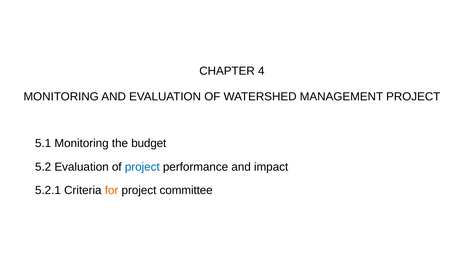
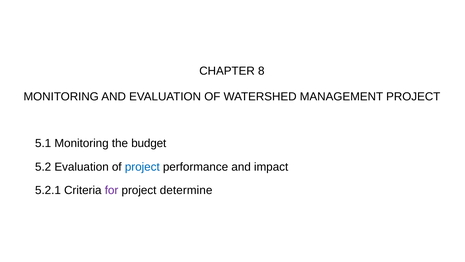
4: 4 -> 8 (261, 71)
for colour: orange -> purple (112, 190)
committee: committee -> determine (186, 190)
